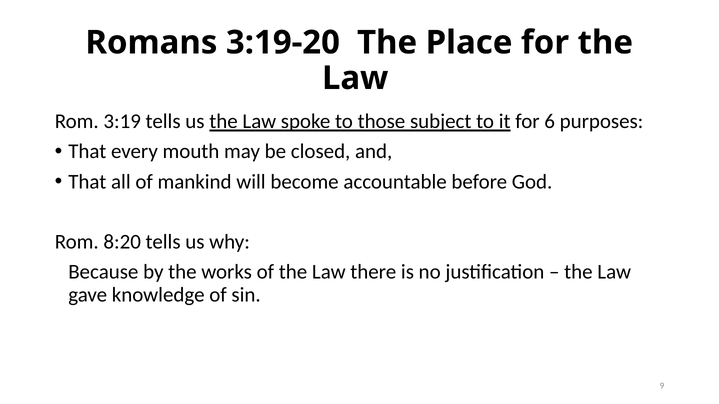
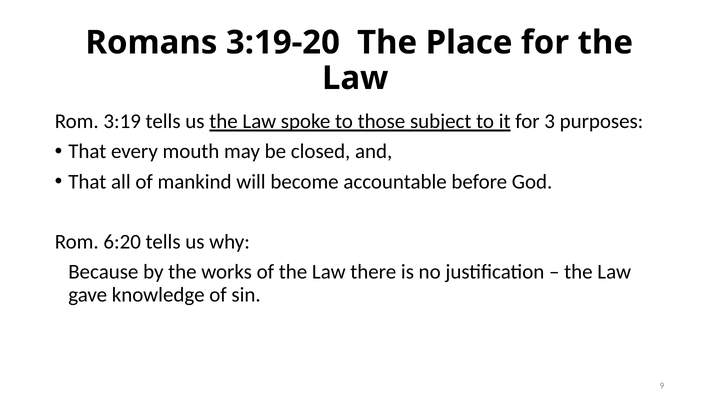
6: 6 -> 3 (550, 122)
8:20: 8:20 -> 6:20 (122, 242)
